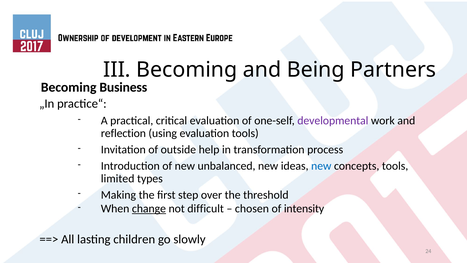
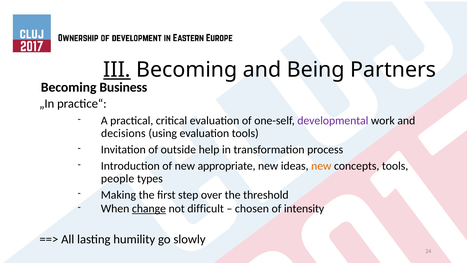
III underline: none -> present (117, 70)
reflection: reflection -> decisions (123, 133)
unbalanced: unbalanced -> appropriate (227, 166)
new colour: blue -> orange (321, 166)
limited: limited -> people (118, 178)
children: children -> humility (134, 239)
